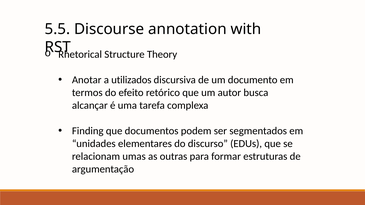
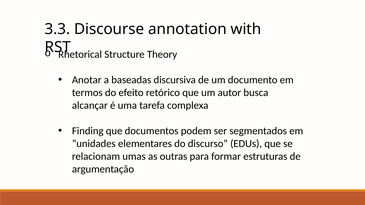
5.5: 5.5 -> 3.3 (57, 29)
utilizados: utilizados -> baseadas (131, 80)
